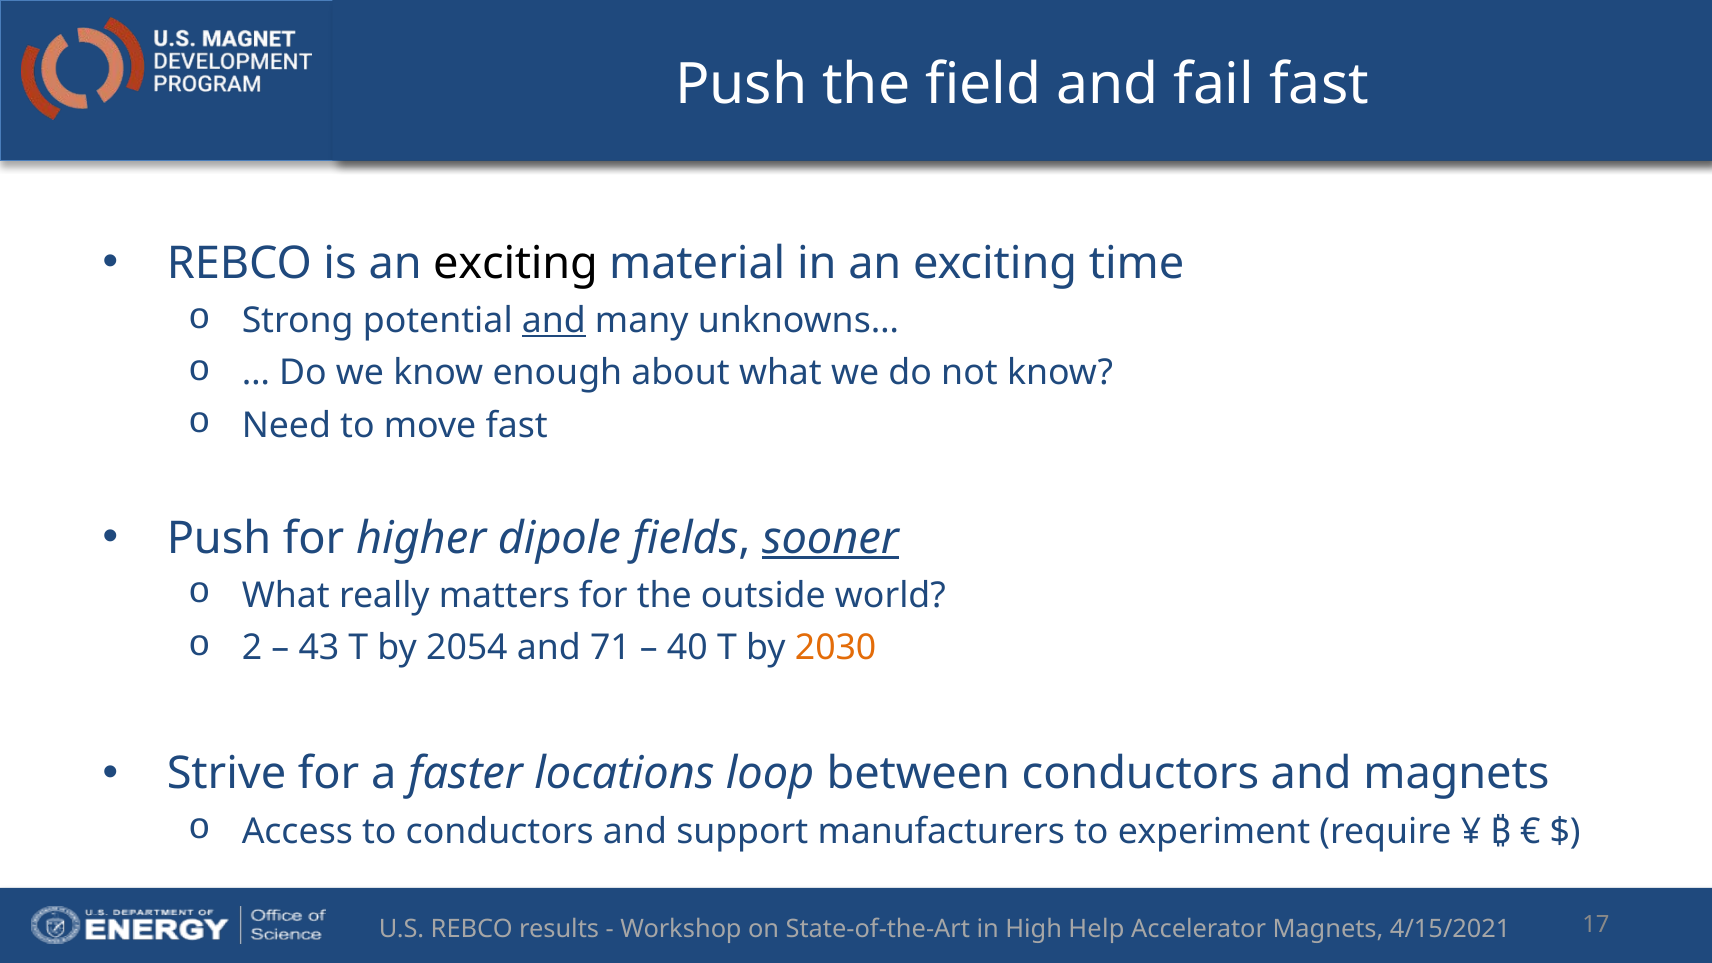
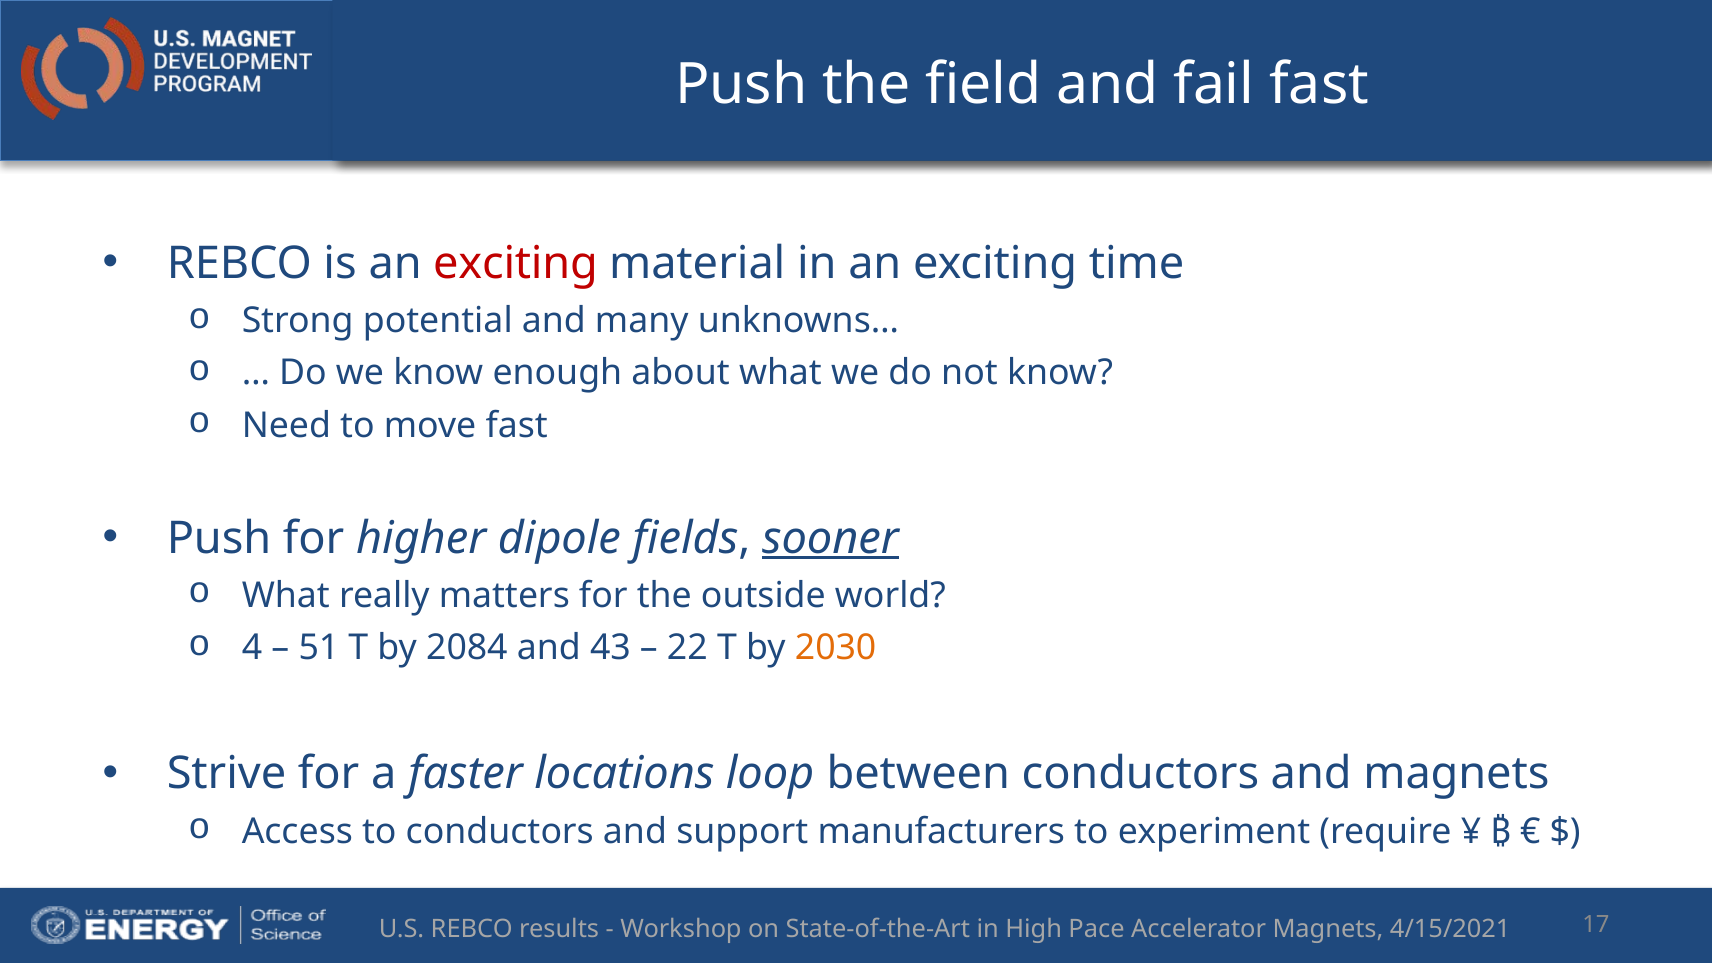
exciting colour: black -> red (516, 264)
and underline: present -> none (554, 321)
2: 2 -> 4 (252, 648)
43: 43 -> 51 (319, 648)
2054: 2054 -> 2084 (467, 648)
71: 71 -> 43 (610, 648)
40: 40 -> 22 (687, 648)
Help: Help -> Pace (1097, 930)
